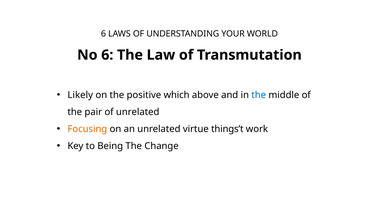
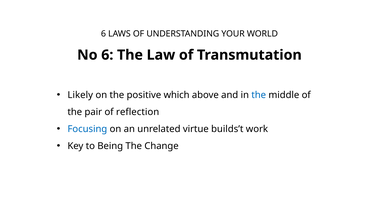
of unrelated: unrelated -> reflection (138, 112)
Focusing colour: orange -> blue (87, 129)
things’t: things’t -> builds’t (227, 129)
